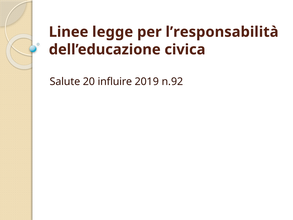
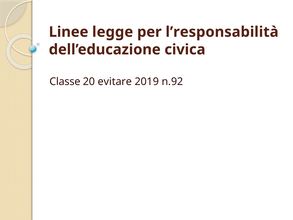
Salute: Salute -> Classe (65, 82)
influire: influire -> evitare (115, 82)
